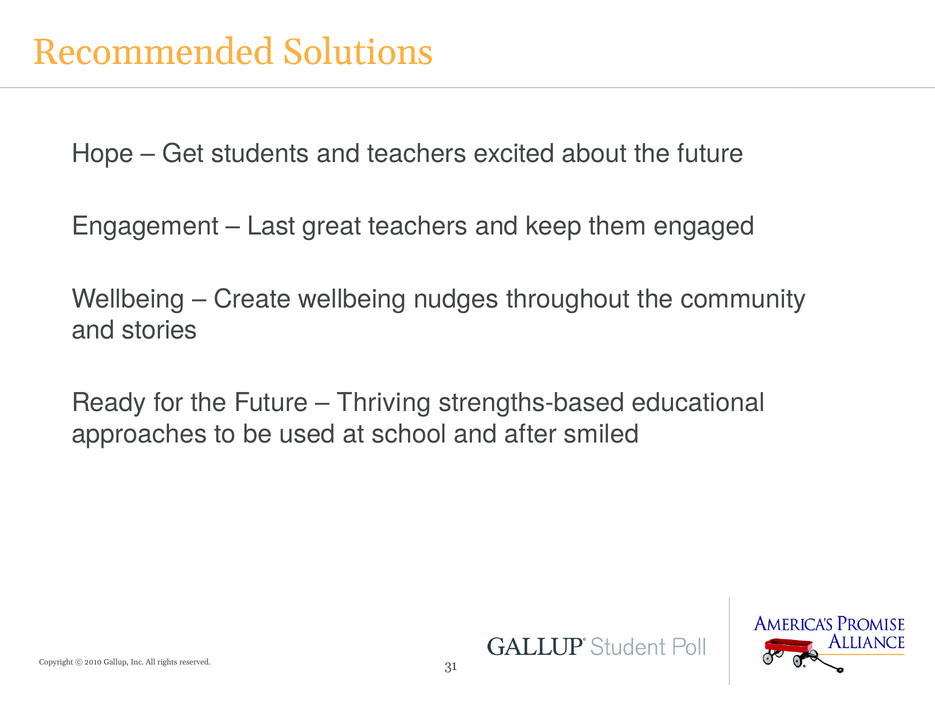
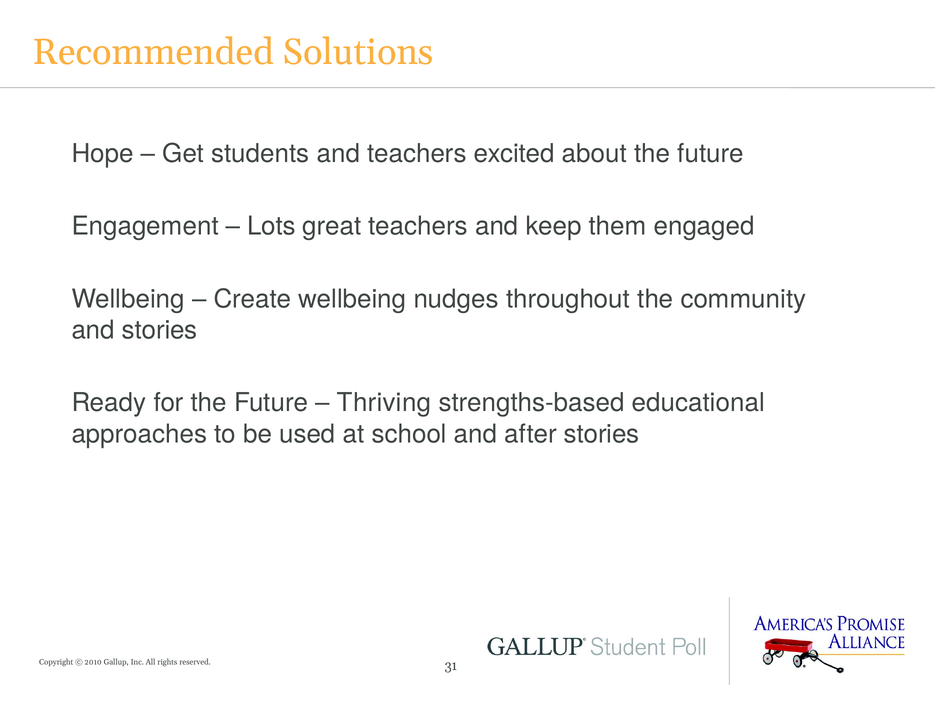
Last: Last -> Lots (271, 226)
after smiled: smiled -> stories (602, 434)
